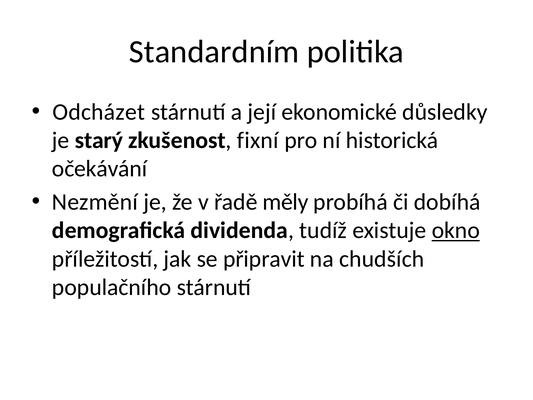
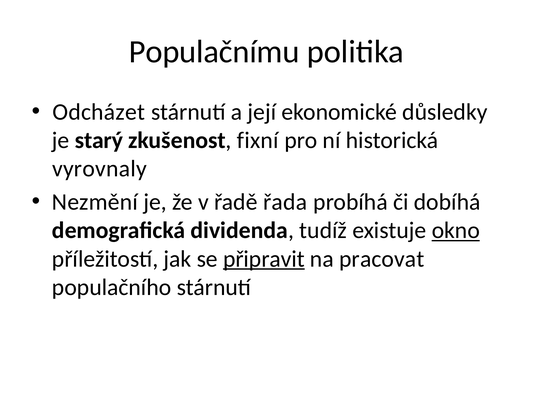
Standardním: Standardním -> Populačnímu (214, 52)
očekávání: očekávání -> vyrovnaly (99, 169)
měly: měly -> řada (285, 202)
připravit underline: none -> present (264, 259)
chudších: chudších -> pracovat (382, 259)
